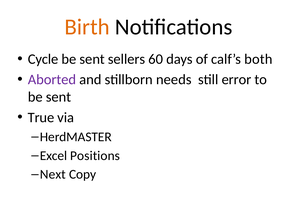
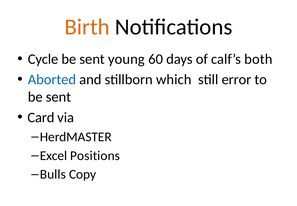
sellers: sellers -> young (126, 59)
Aborted colour: purple -> blue (52, 79)
needs: needs -> which (174, 79)
True: True -> Card (41, 117)
Next: Next -> Bulls (53, 174)
